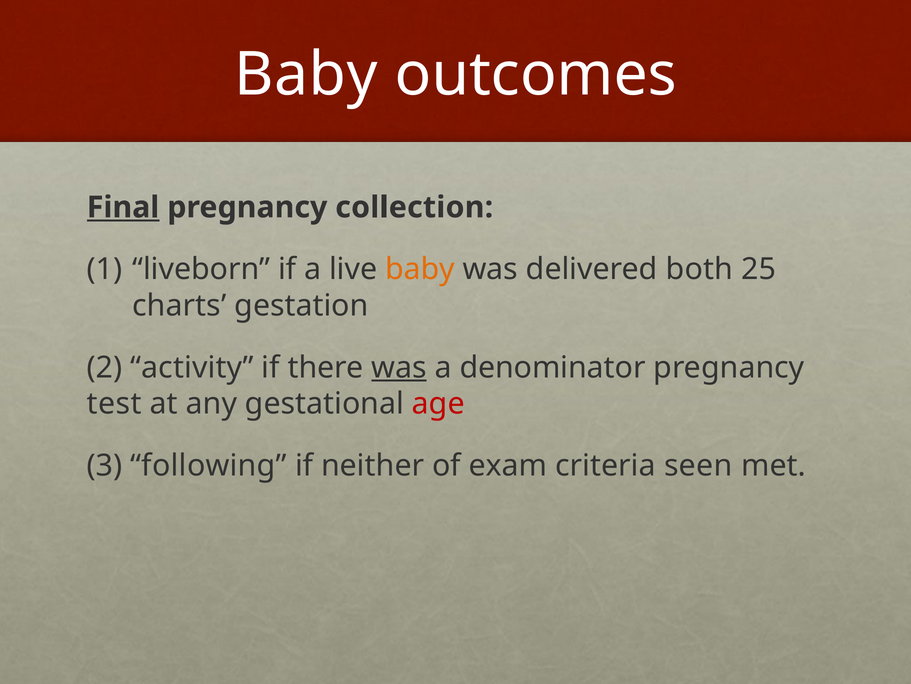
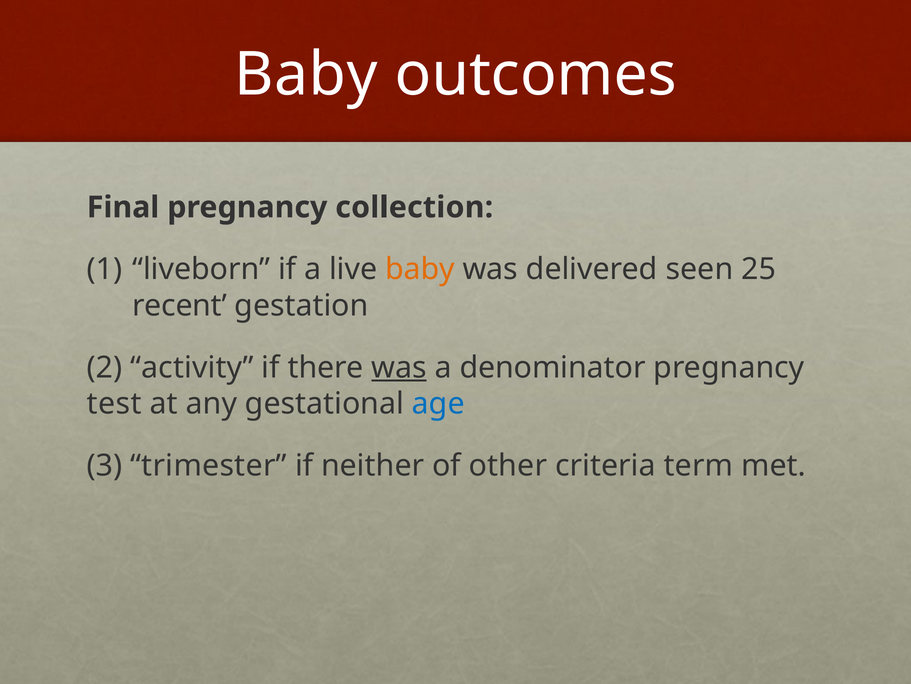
Final underline: present -> none (123, 207)
both: both -> seen (699, 269)
charts: charts -> recent (180, 305)
age colour: red -> blue (438, 404)
following: following -> trimester (209, 465)
exam: exam -> other (508, 465)
seen: seen -> term (698, 465)
